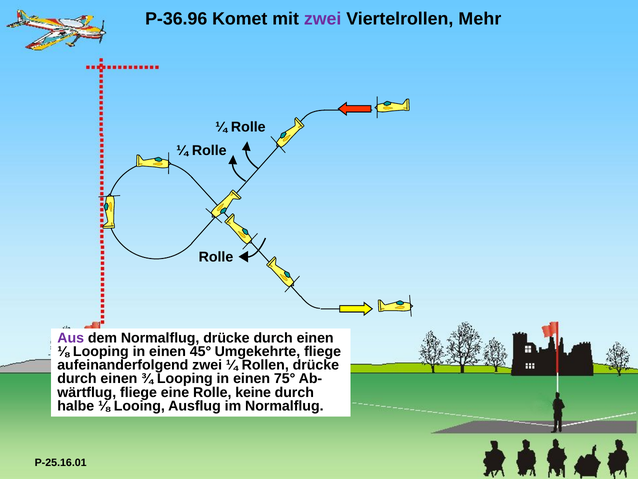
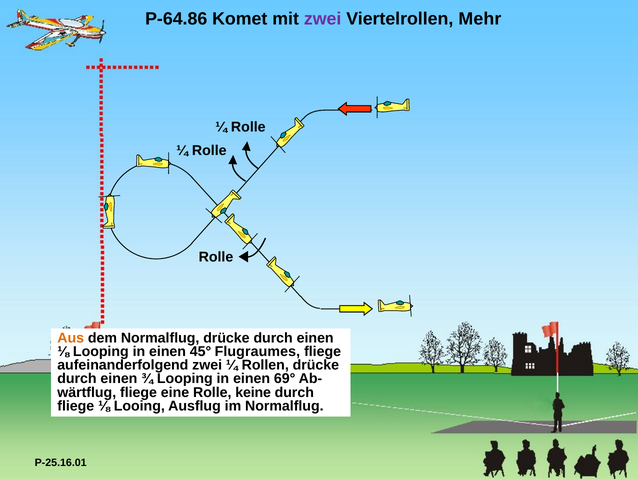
P-36.96: P-36.96 -> P-64.86 (176, 19)
Aus colour: purple -> orange (71, 338)
Umgekehrte: Umgekehrte -> Flugraumes (257, 351)
75°: 75° -> 69° (285, 378)
halbe: halbe -> fliege (76, 406)
